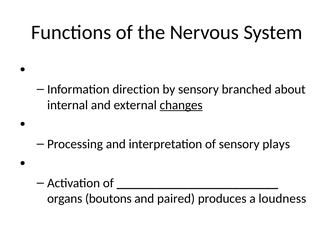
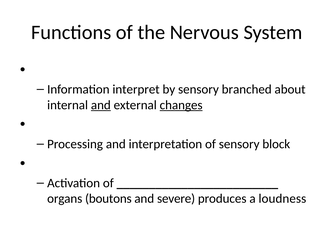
direction: direction -> interpret (136, 89)
and underline: none -> present (101, 105)
plays: plays -> block (276, 144)
paired: paired -> severe (176, 198)
